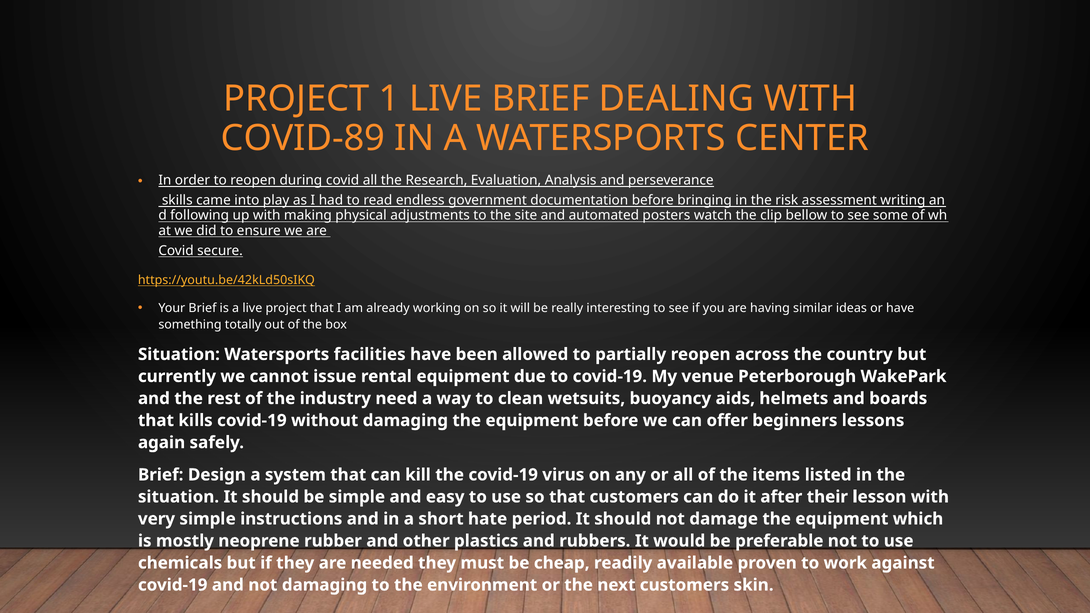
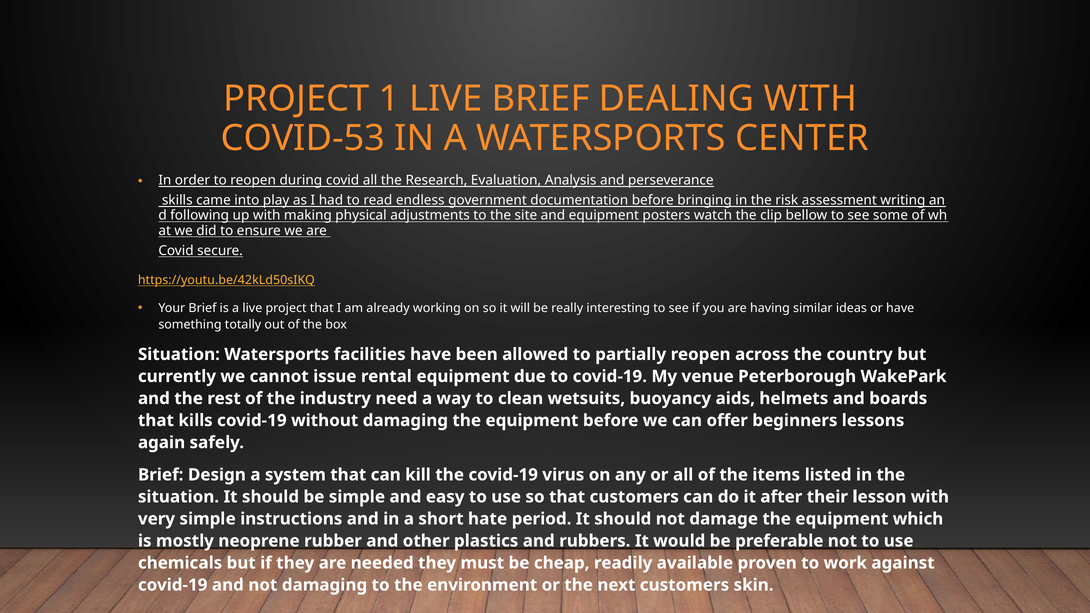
COVID-89: COVID-89 -> COVID-53 (303, 138)
and automated: automated -> equipment (604, 216)
